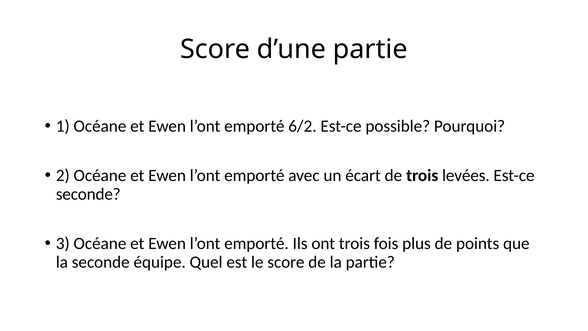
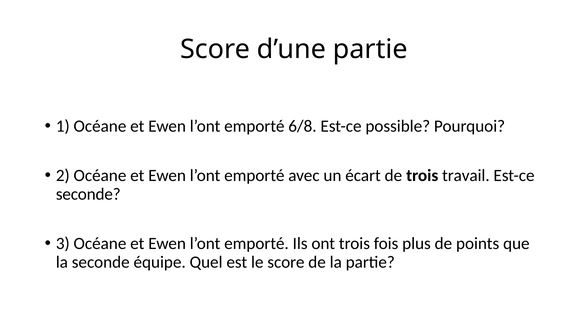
6/2: 6/2 -> 6/8 (302, 126)
levées: levées -> travail (466, 175)
